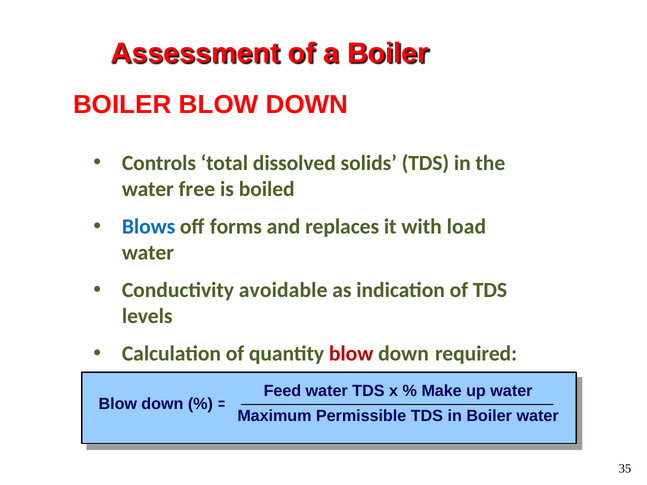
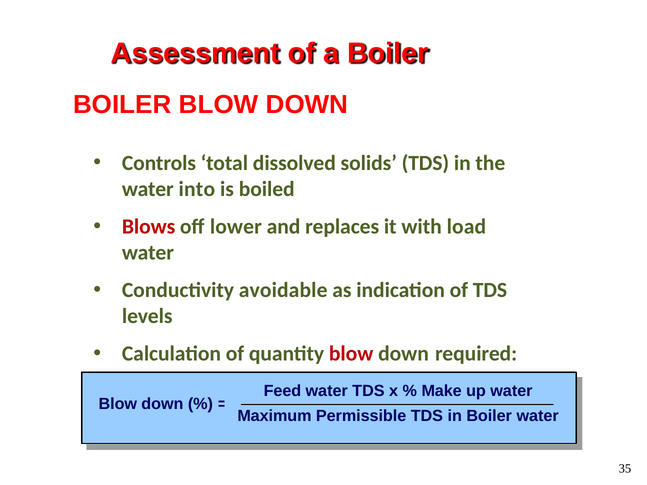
free: free -> into (197, 189)
Blows colour: blue -> red (149, 227)
forms: forms -> lower (236, 227)
